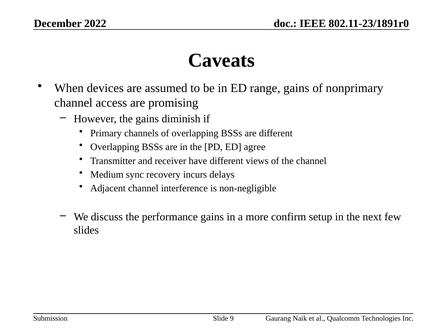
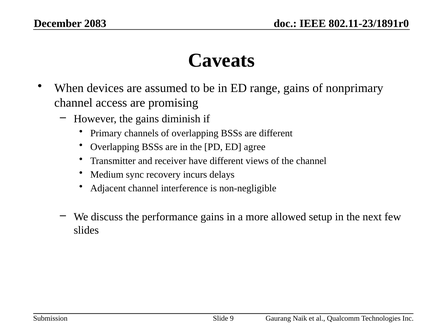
2022: 2022 -> 2083 (95, 24)
confirm: confirm -> allowed (289, 217)
